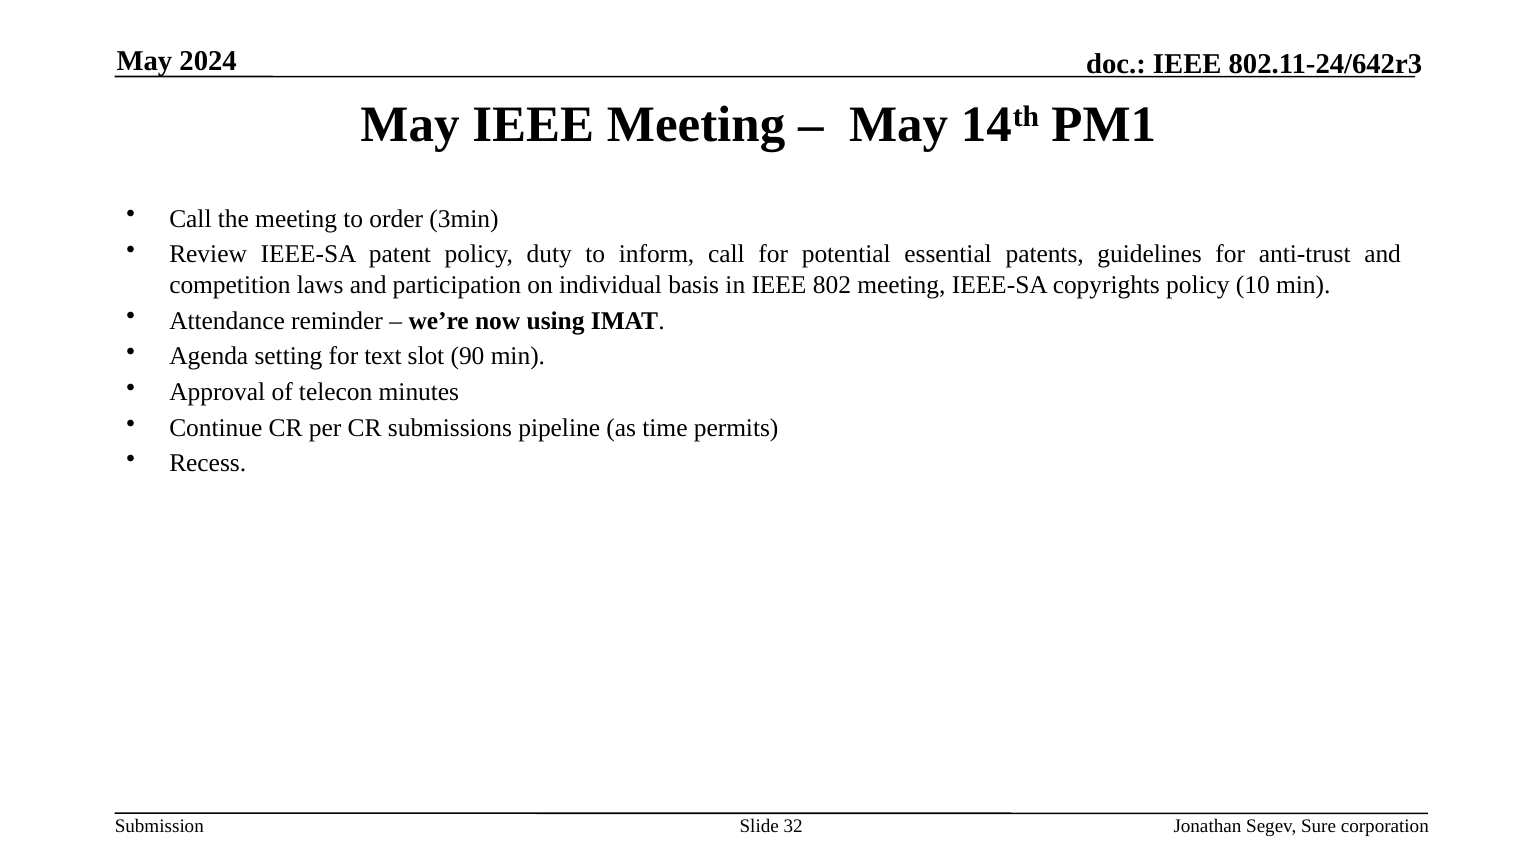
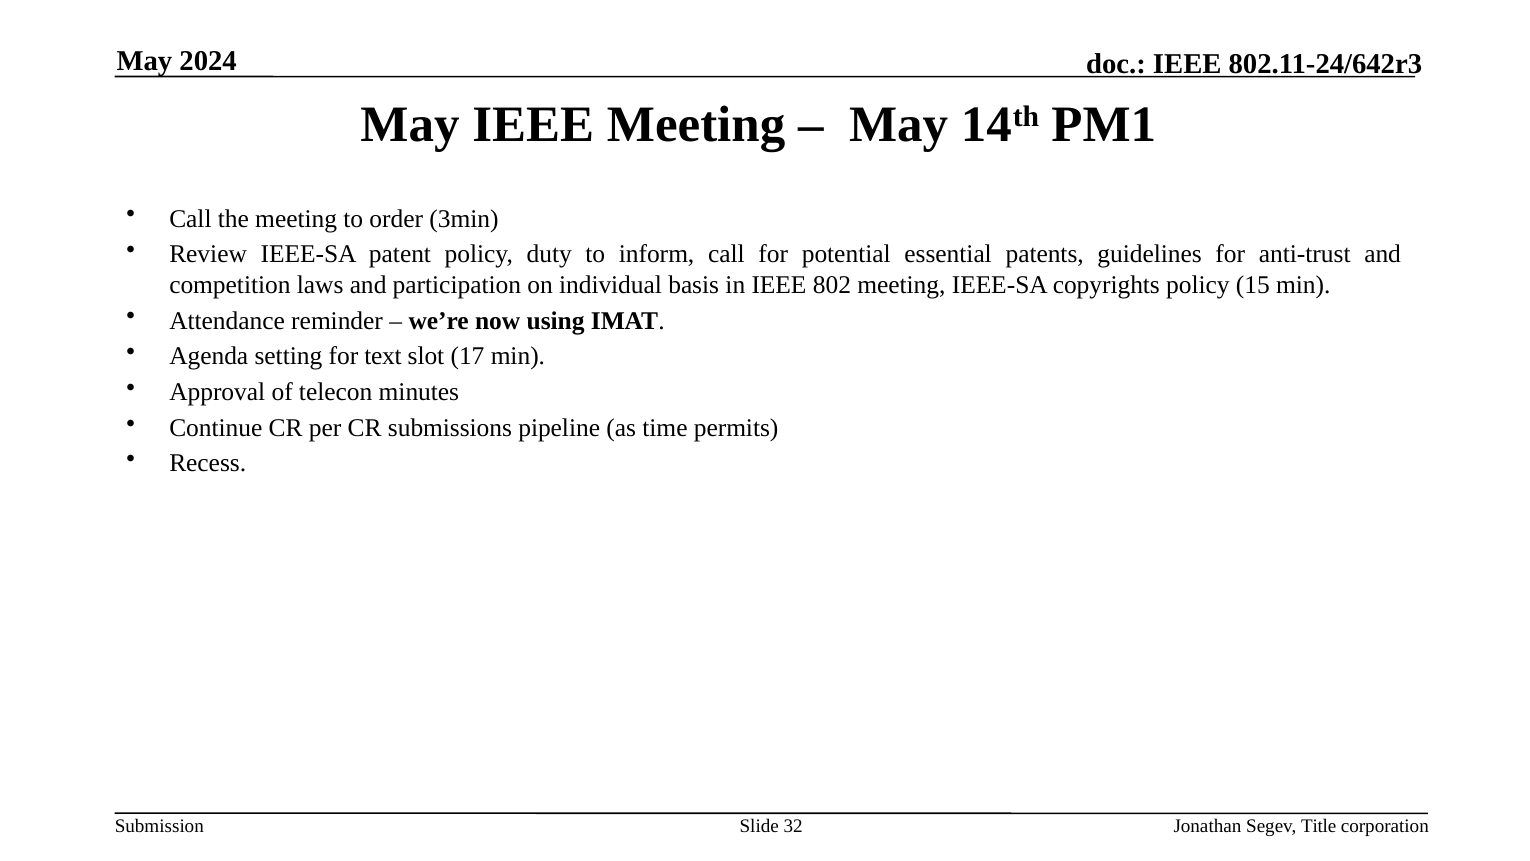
10: 10 -> 15 (1253, 285)
90: 90 -> 17 (468, 356)
Sure: Sure -> Title (1319, 825)
